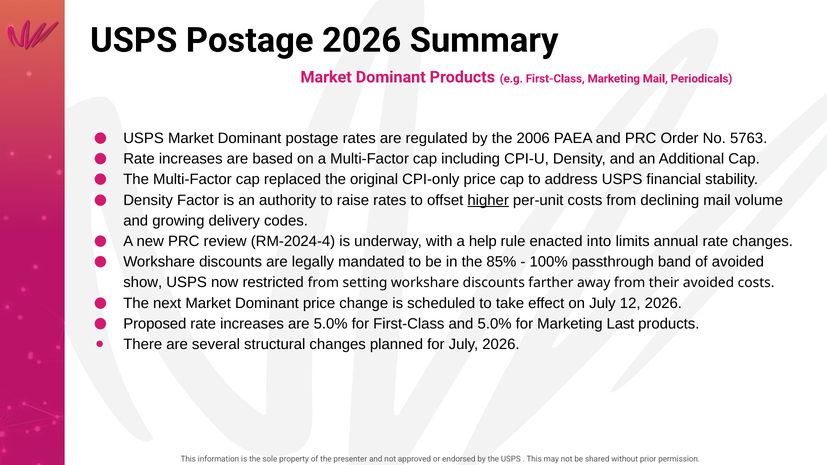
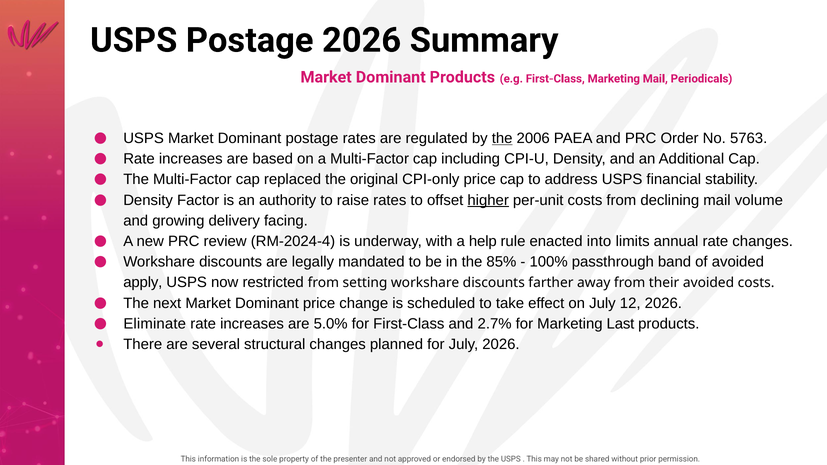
the underline: none -> present (502, 138)
codes: codes -> facing (286, 221)
show: show -> apply (143, 283)
Proposed: Proposed -> Eliminate (155, 324)
and 5.0%: 5.0% -> 2.7% (495, 324)
